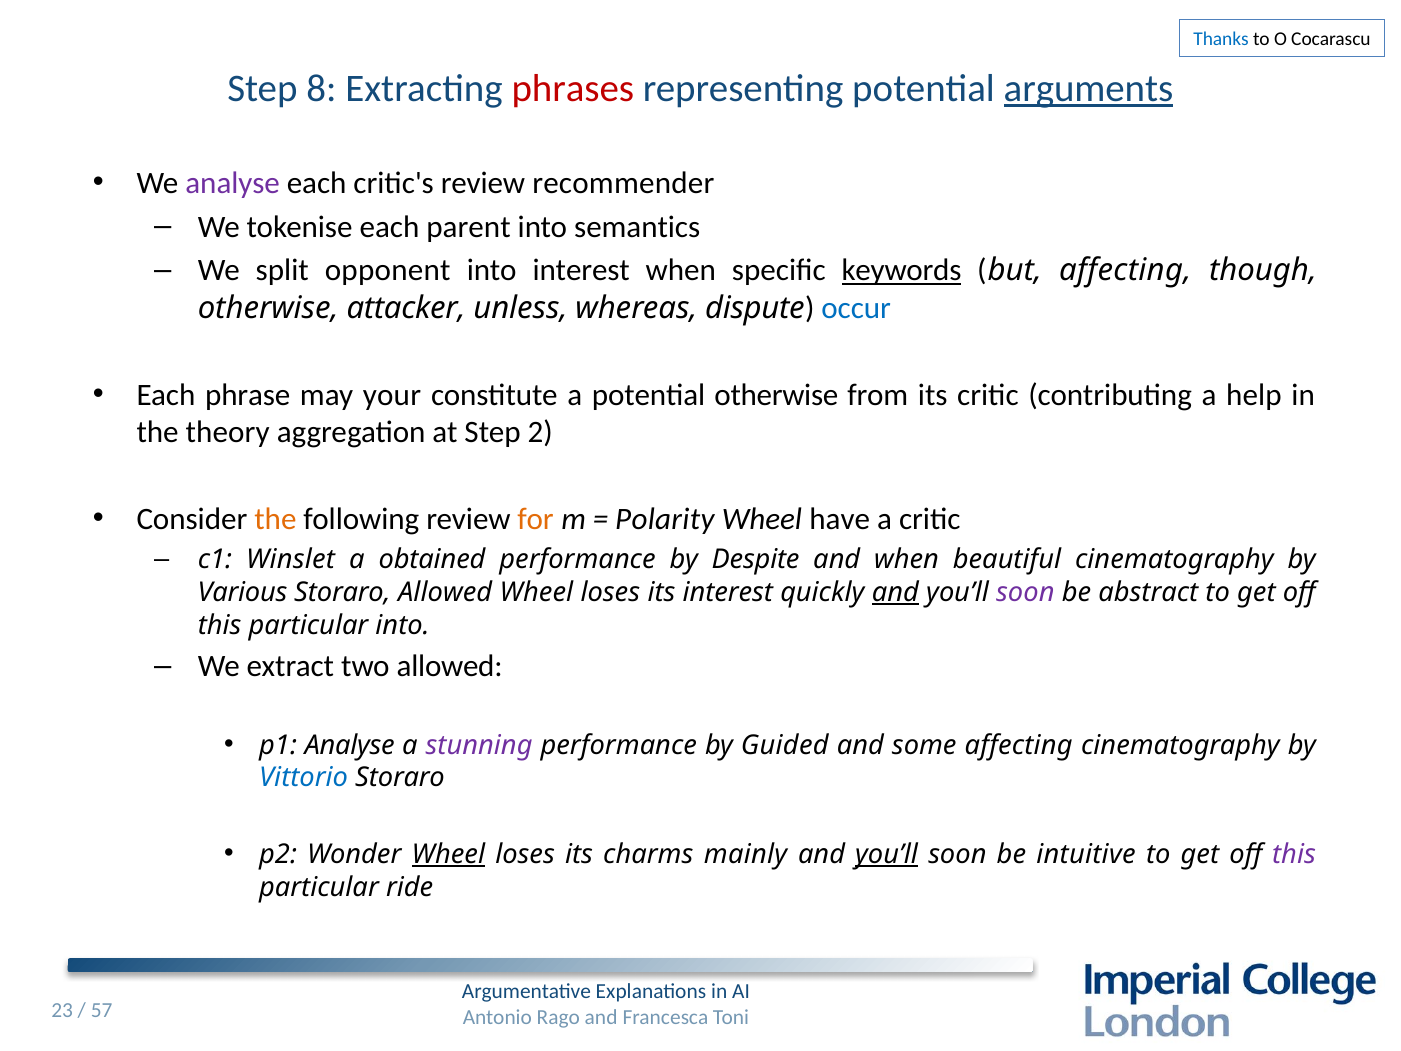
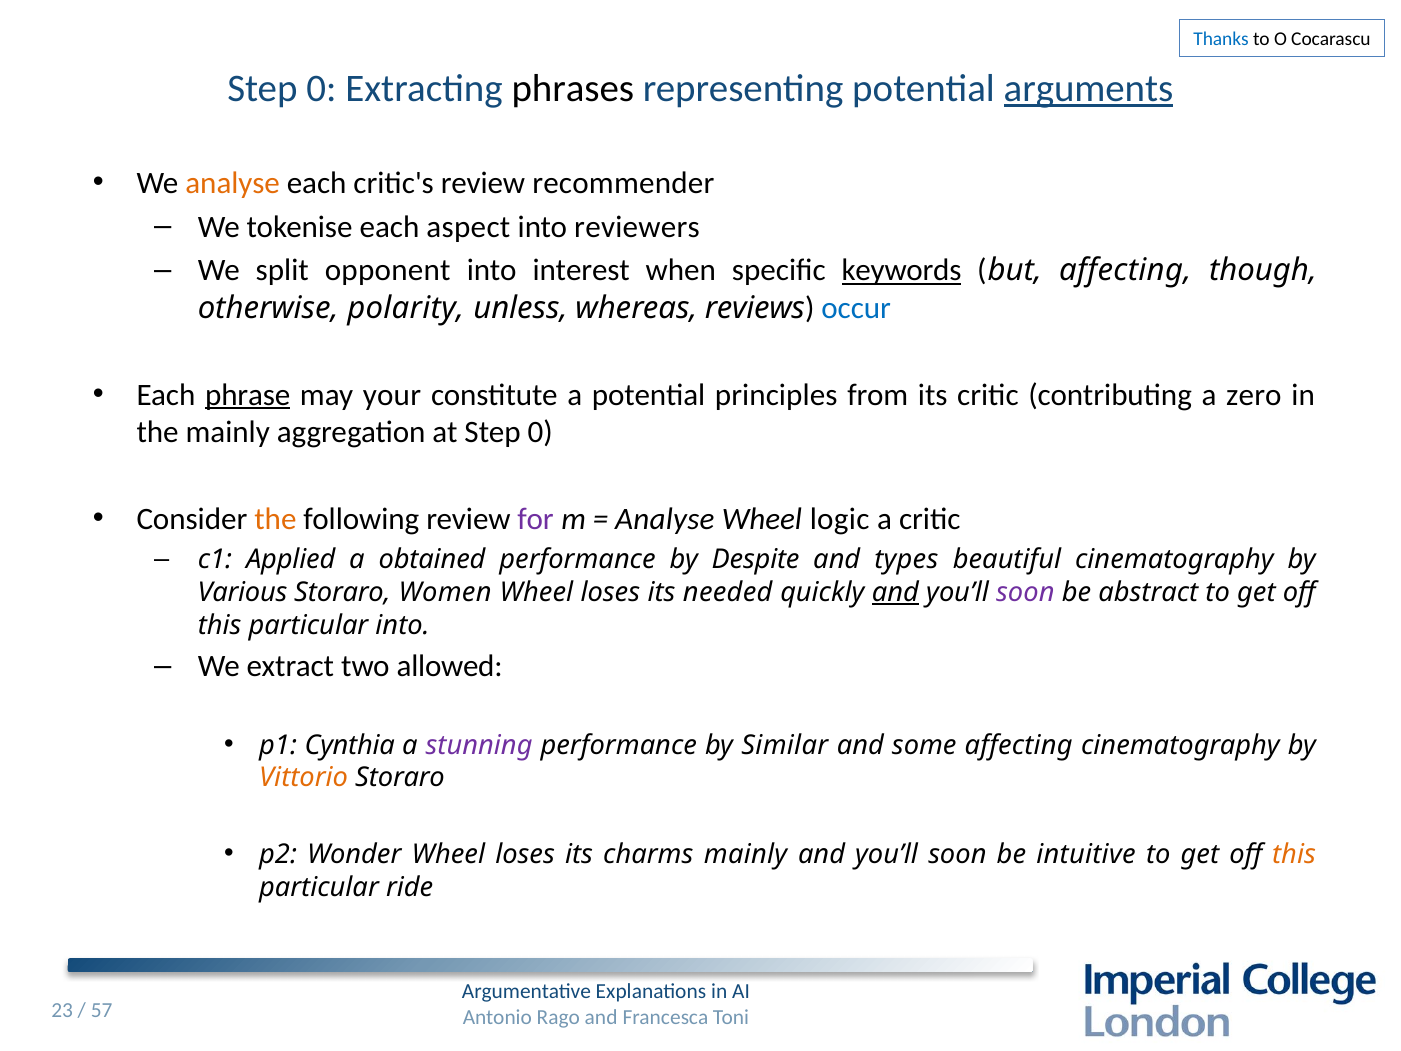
8: 8 -> 0 (321, 89)
phrases colour: red -> black (573, 89)
analyse colour: purple -> orange (233, 183)
parent: parent -> aspect (468, 227)
semantics: semantics -> reviewers (637, 227)
attacker: attacker -> polarity (406, 308)
dispute: dispute -> reviews (755, 308)
phrase underline: none -> present (248, 395)
potential otherwise: otherwise -> principles (776, 395)
help: help -> zero (1254, 395)
the theory: theory -> mainly (228, 432)
at Step 2: 2 -> 0 (540, 432)
for colour: orange -> purple (536, 519)
Polarity: Polarity -> Analyse (665, 519)
have: have -> logic (840, 519)
Winslet: Winslet -> Applied (291, 559)
and when: when -> types (906, 559)
Storaro Allowed: Allowed -> Women (445, 592)
its interest: interest -> needed (728, 592)
p1 Analyse: Analyse -> Cynthia (350, 745)
Guided: Guided -> Similar (785, 745)
Vittorio colour: blue -> orange (304, 778)
Wheel underline: present -> none (448, 854)
you’ll underline: present -> none (887, 854)
this colour: purple -> orange (1294, 854)
